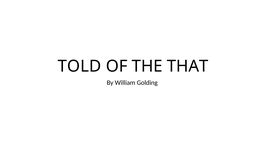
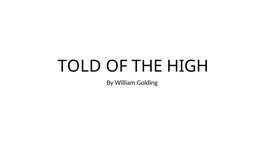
THAT: THAT -> HIGH (188, 66)
